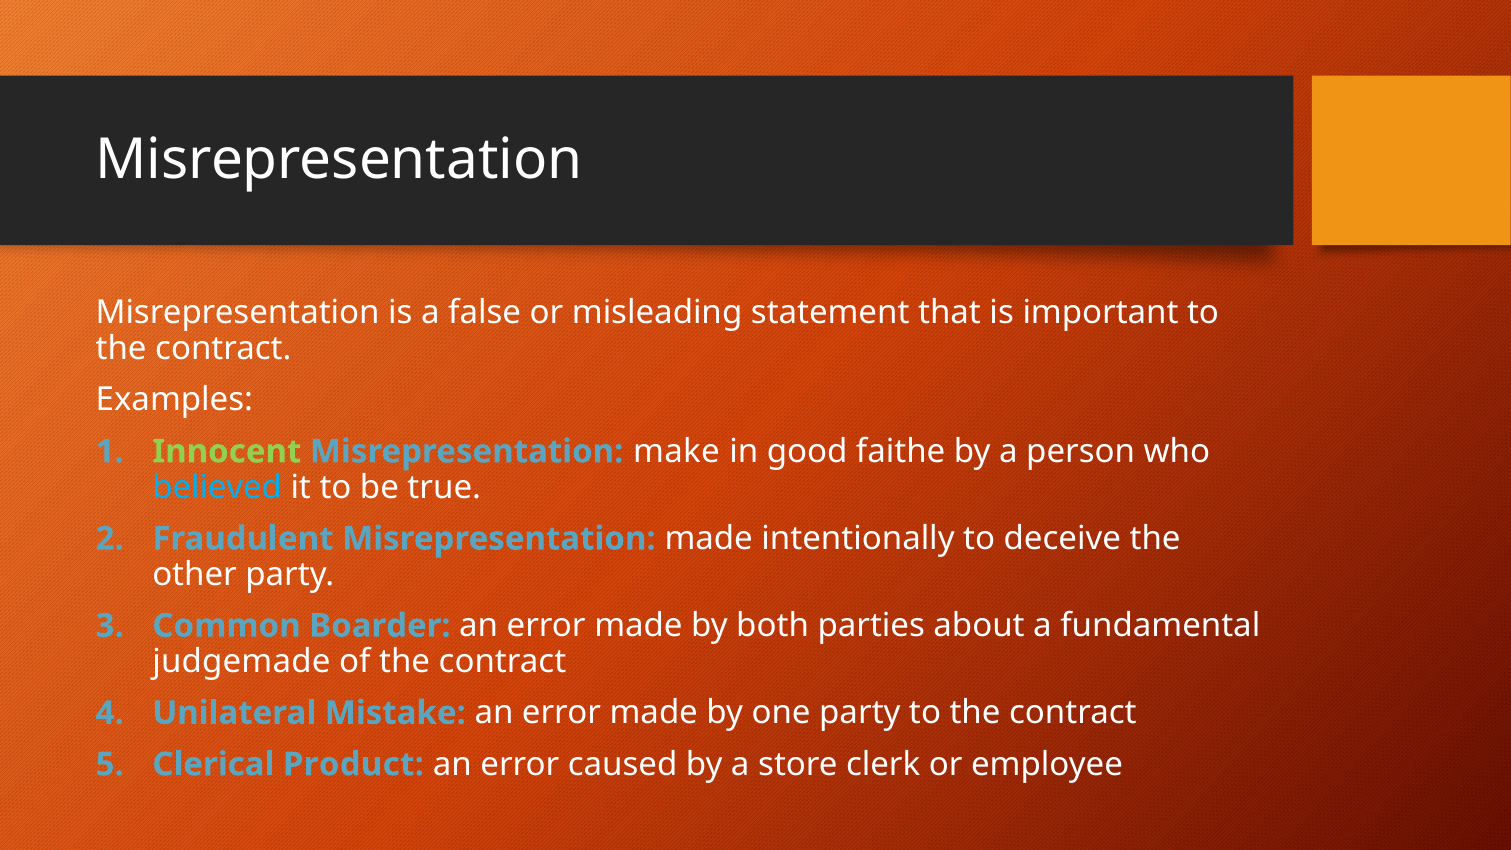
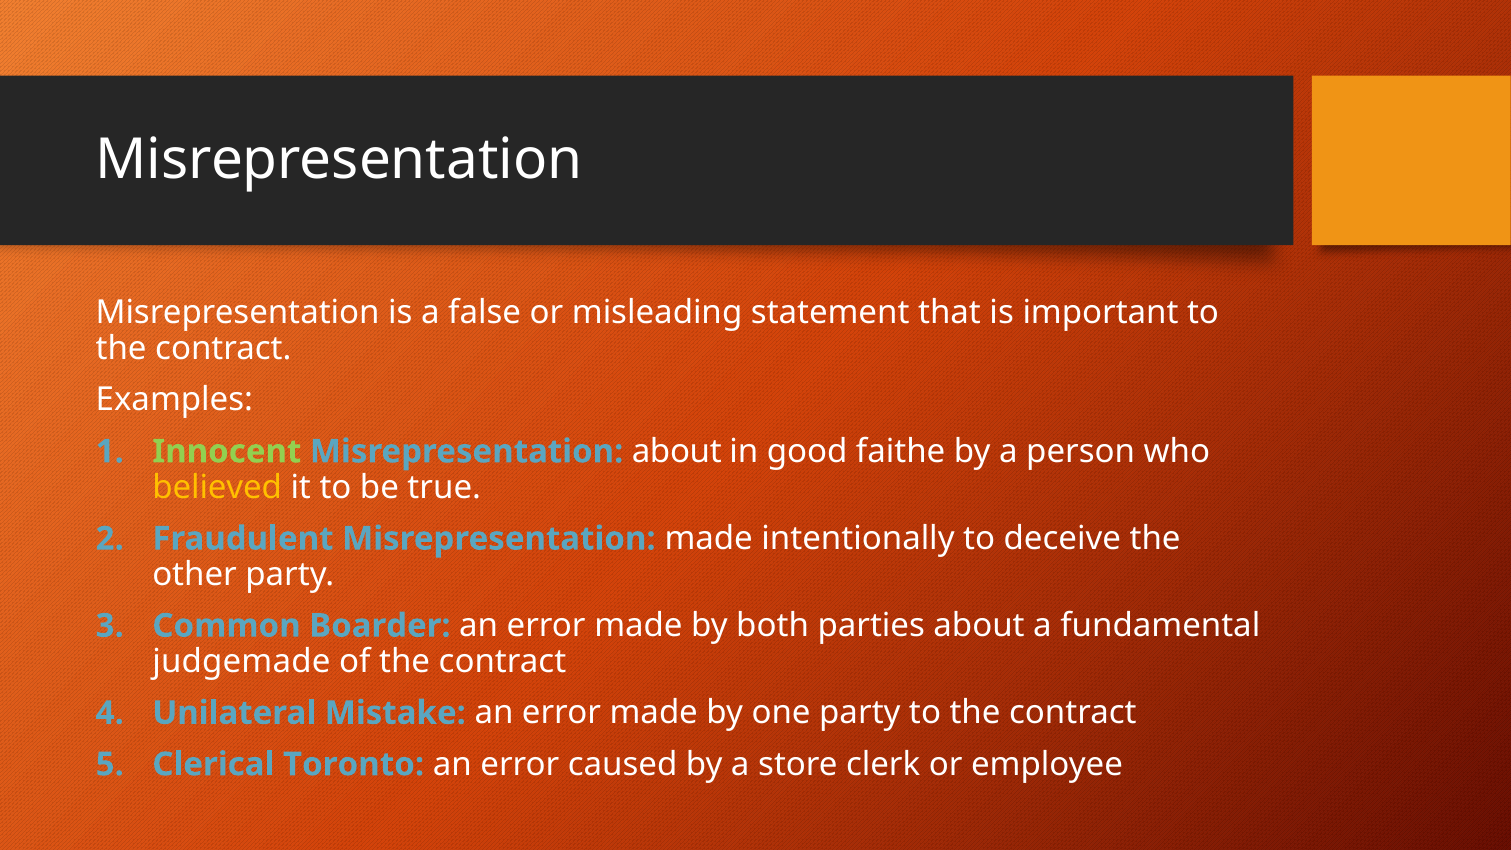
Misrepresentation make: make -> about (677, 451)
believed colour: light blue -> yellow (217, 487)
Product: Product -> Toronto (354, 764)
